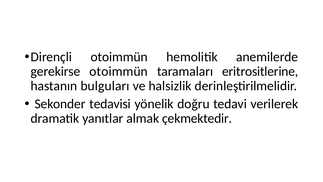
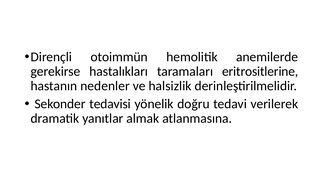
gerekirse otoimmün: otoimmün -> hastalıkları (119, 71)
bulguları: bulguları -> nedenler (105, 86)
çekmektedir: çekmektedir -> atlanmasına (197, 118)
